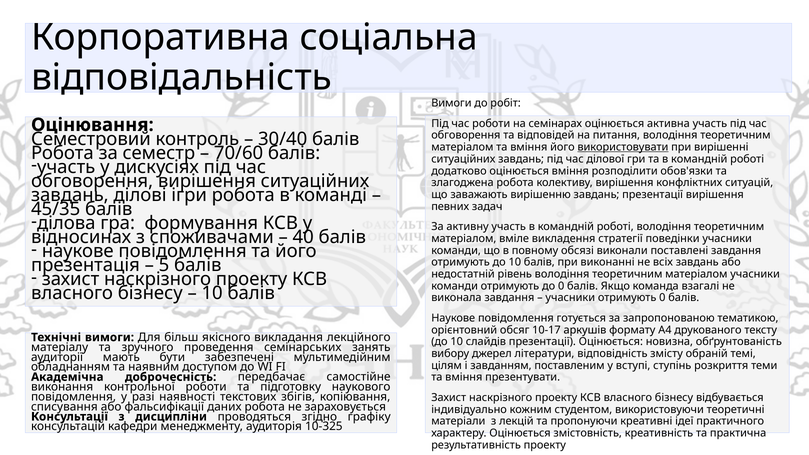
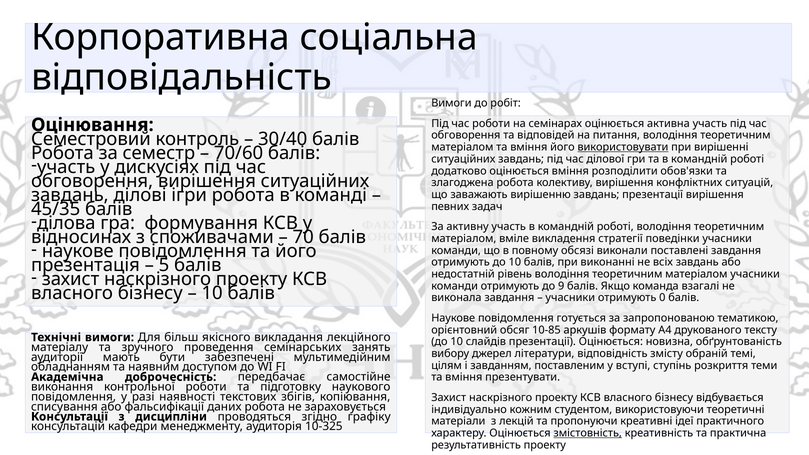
40: 40 -> 70 (303, 237)
до 0: 0 -> 9 (561, 286)
10-17: 10-17 -> 10-85 (546, 330)
змістовність underline: none -> present (588, 433)
